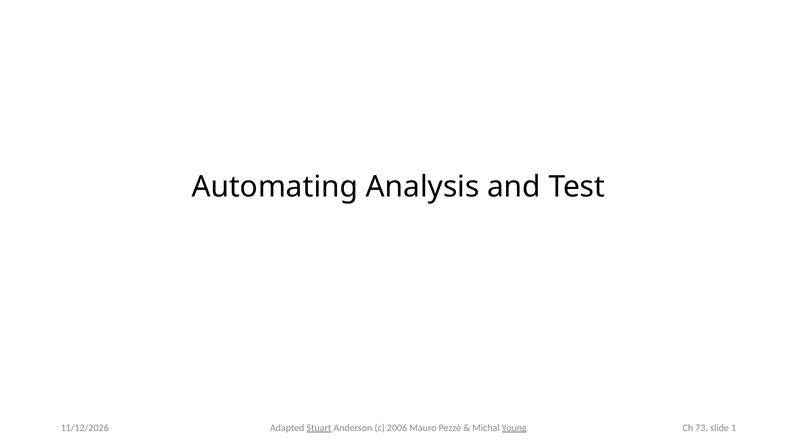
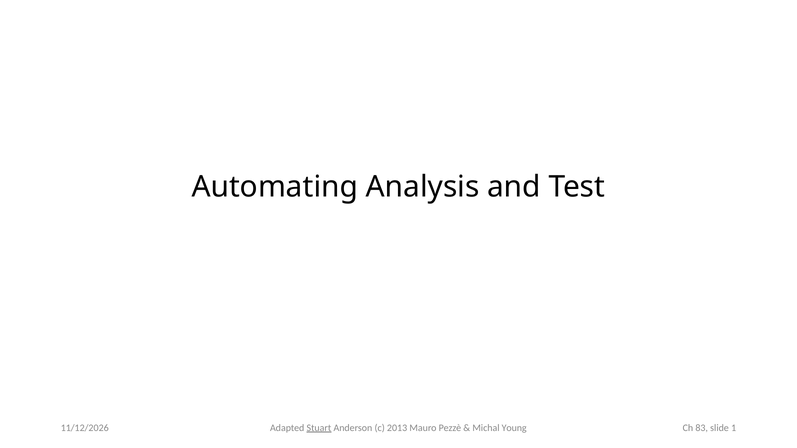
2006: 2006 -> 2013 (397, 428)
Young underline: present -> none (514, 428)
73: 73 -> 83 (702, 428)
